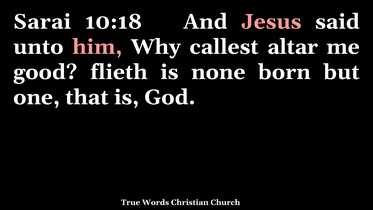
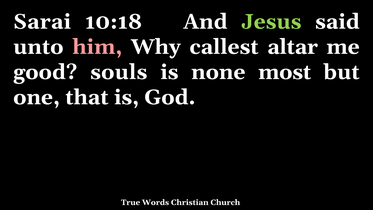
Jesus colour: pink -> light green (271, 22)
flieth: flieth -> souls (119, 72)
born: born -> most (285, 72)
